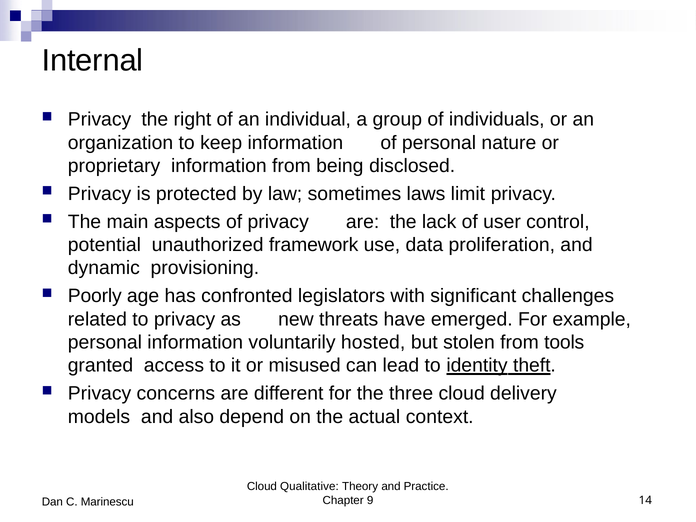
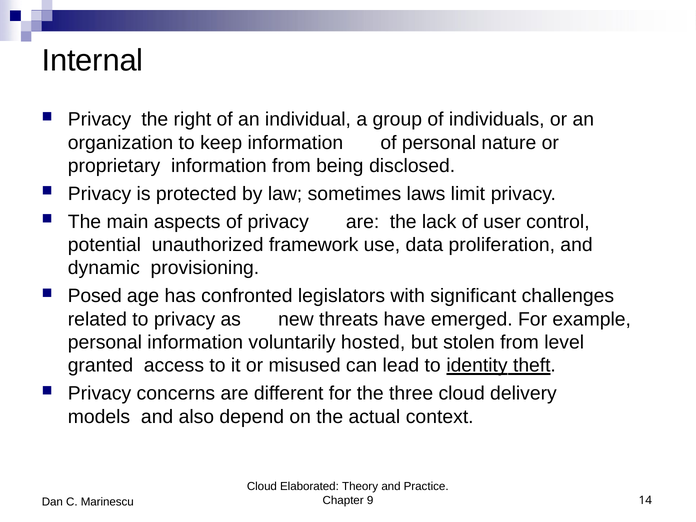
Poorly: Poorly -> Posed (95, 296)
tools: tools -> level (564, 342)
Qualitative: Qualitative -> Elaborated (309, 487)
